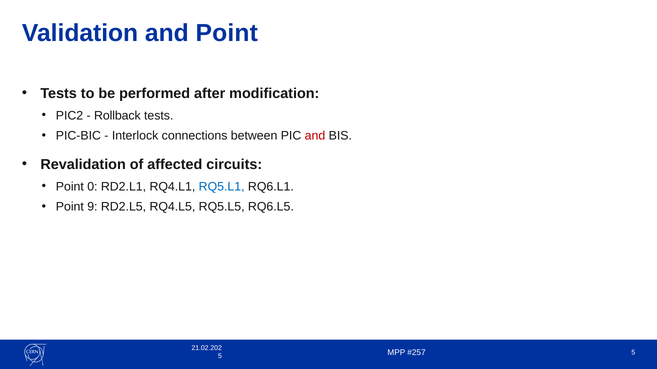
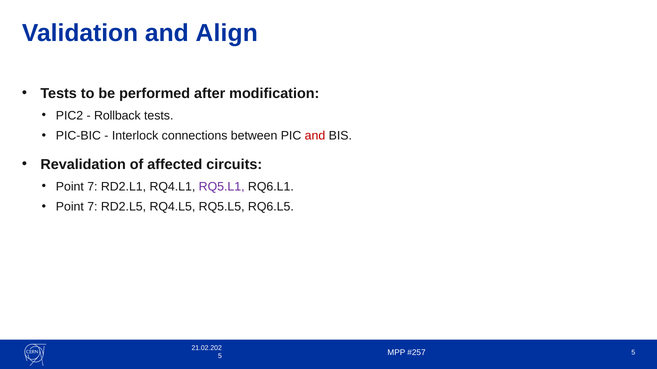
and Point: Point -> Align (227, 33)
0: 0 -> 7 (92, 187)
RQ5.L1 colour: blue -> purple (222, 187)
9: 9 -> 7 (92, 207)
